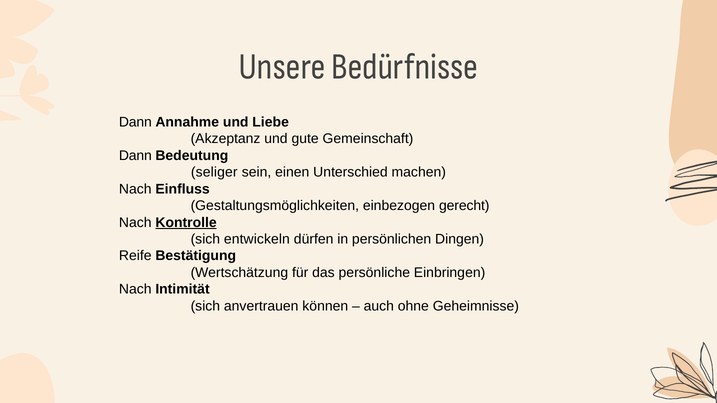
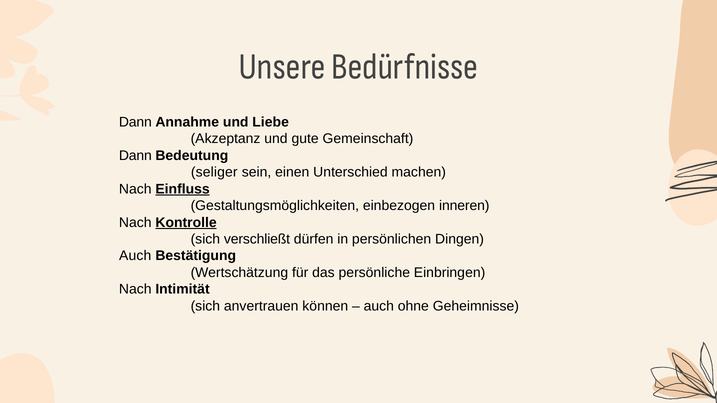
Einfluss underline: none -> present (183, 189)
gerecht: gerecht -> inneren (464, 206)
entwickeln: entwickeln -> verschließt (257, 239)
Reife: Reife -> Auch (135, 256)
